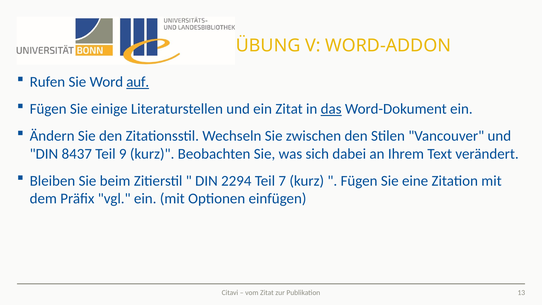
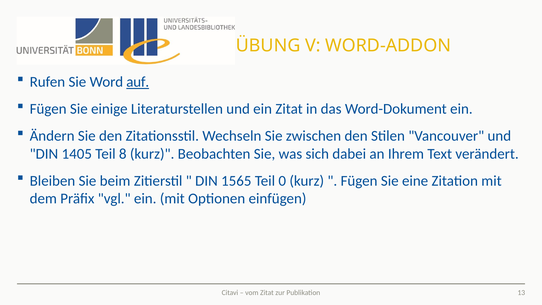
das underline: present -> none (331, 109)
8437: 8437 -> 1405 (77, 154)
9: 9 -> 8 (123, 154)
2294: 2294 -> 1565 (236, 181)
7: 7 -> 0 (282, 181)
